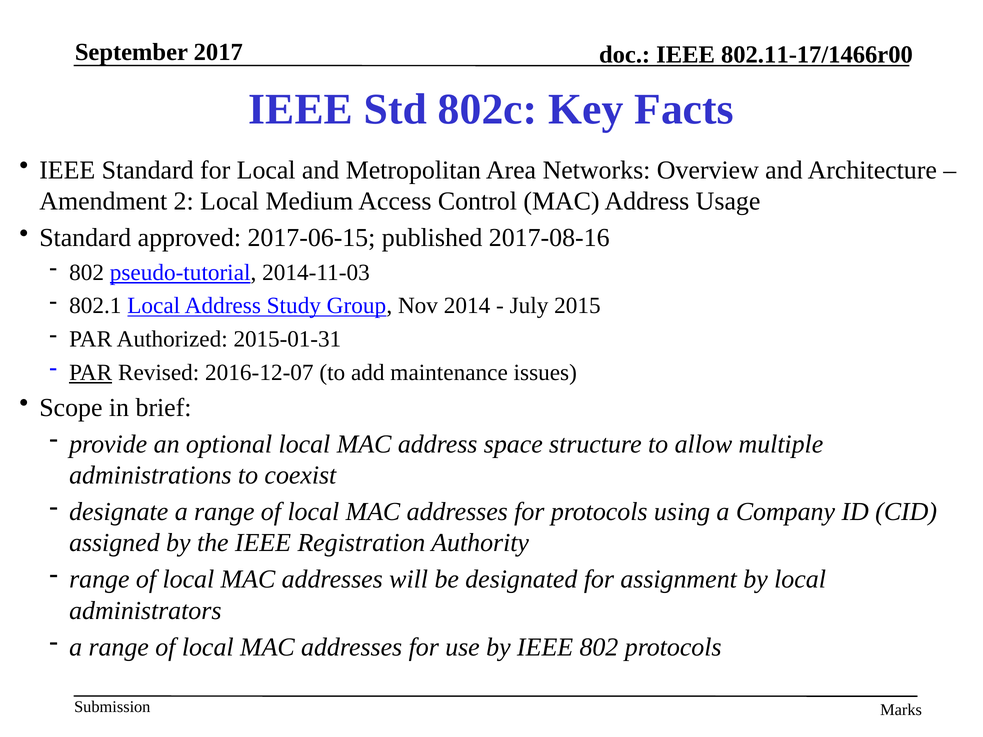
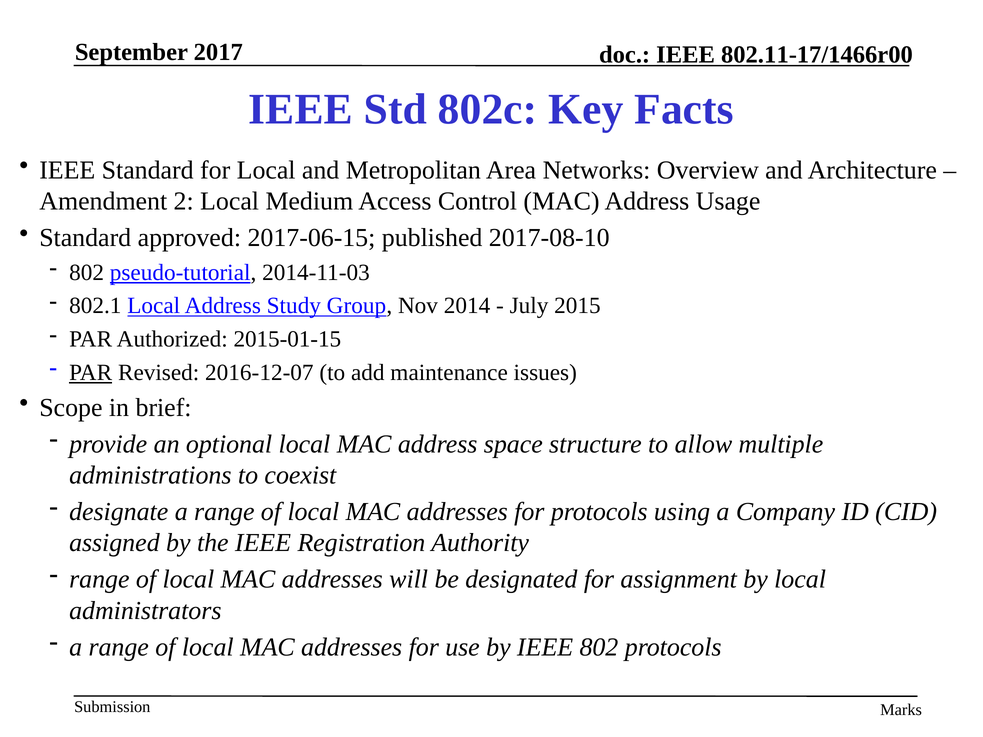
2017-08-16: 2017-08-16 -> 2017-08-10 (549, 238)
2015-01-31: 2015-01-31 -> 2015-01-15 (287, 339)
